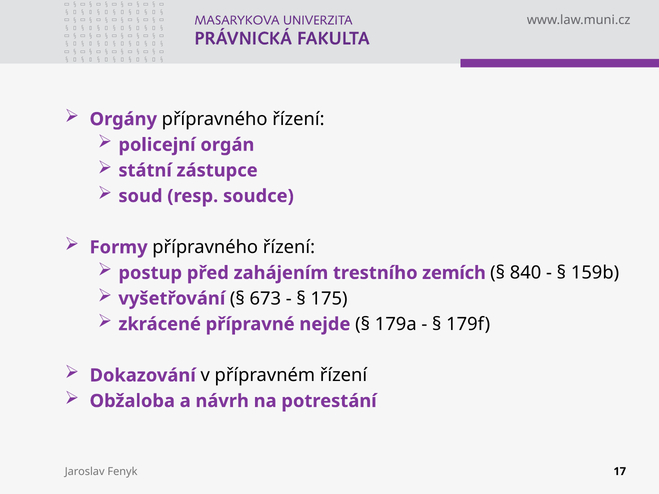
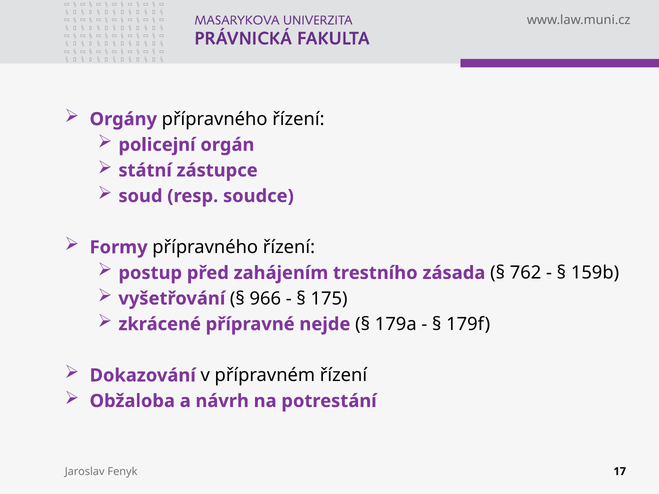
zemích: zemích -> zásada (454, 273)
840: 840 -> 762 (526, 273)
673: 673 -> 966 (265, 299)
